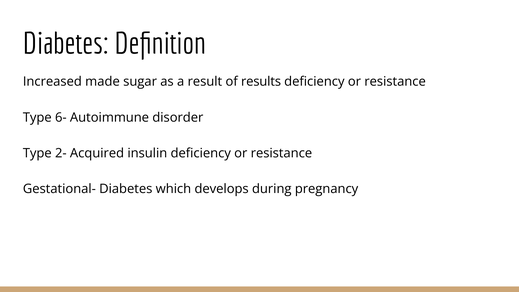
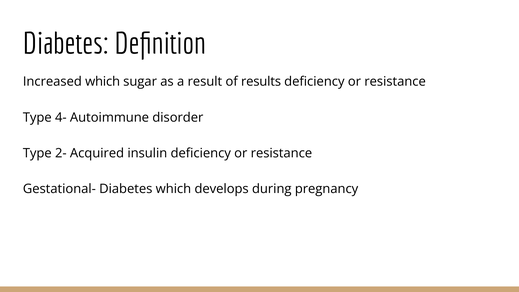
Increased made: made -> which (103, 82)
6-: 6- -> 4- (61, 117)
